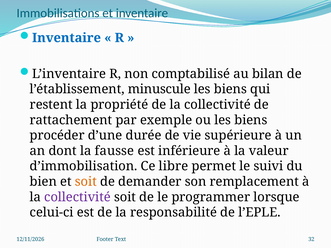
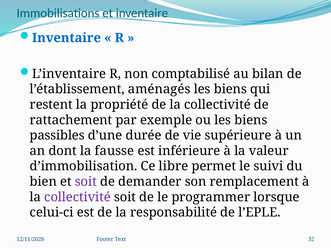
minuscule: minuscule -> aménagés (159, 89)
procéder: procéder -> passibles (57, 136)
soit colour: orange -> purple (86, 182)
